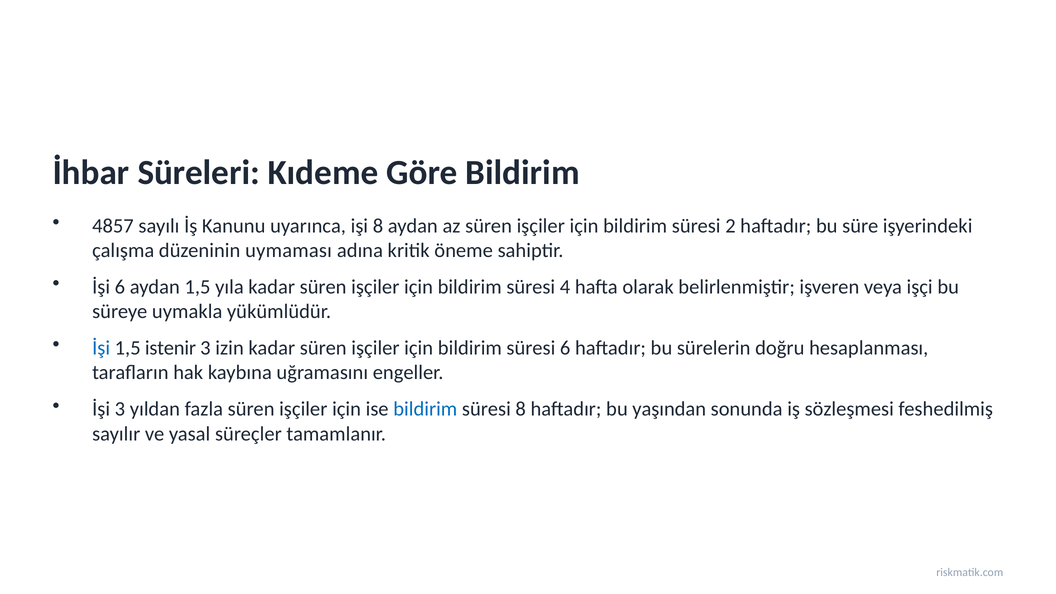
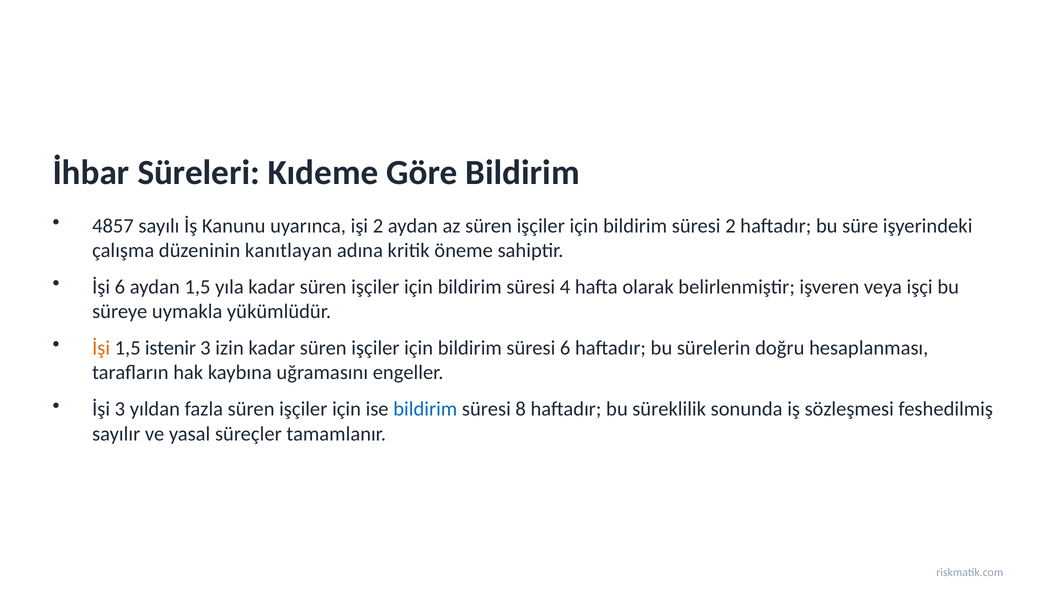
işi 8: 8 -> 2 (378, 226)
uymaması: uymaması -> kanıtlayan (289, 250)
İşi colour: blue -> orange (101, 348)
yaşından: yaşından -> süreklilik (669, 409)
